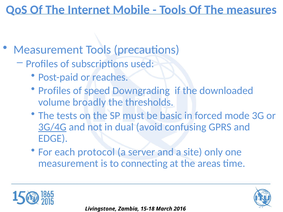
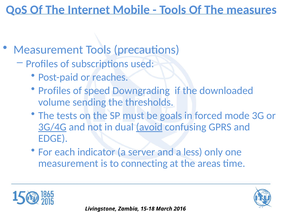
broadly: broadly -> sending (89, 102)
basic: basic -> goals (171, 116)
avoid underline: none -> present (149, 127)
protocol: protocol -> indicator (96, 152)
site: site -> less (193, 152)
